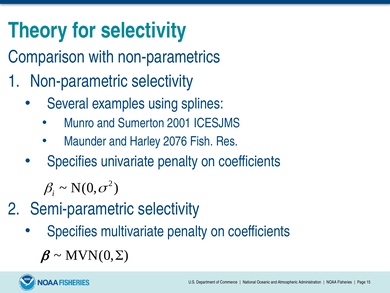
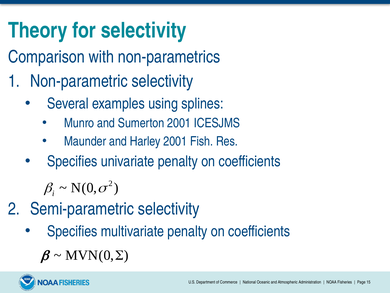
Harley 2076: 2076 -> 2001 (175, 141)
